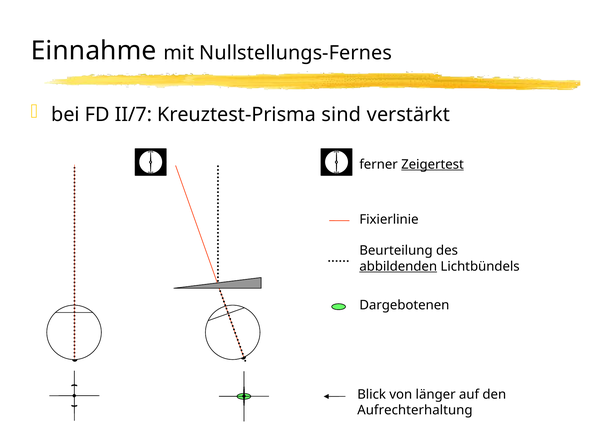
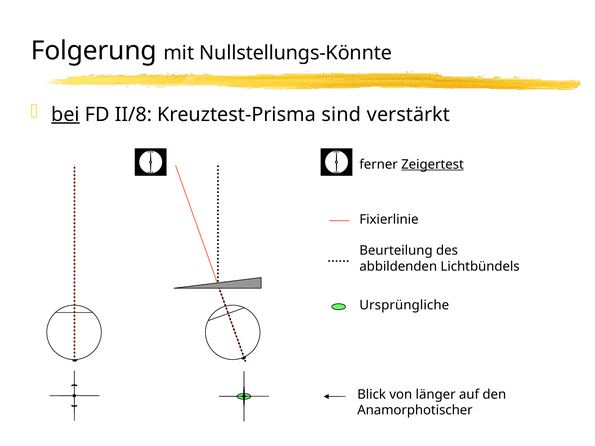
Einnahme: Einnahme -> Folgerung (94, 51)
Nullstellungs-Fernes: Nullstellungs-Fernes -> Nullstellungs-Könnte (296, 53)
bei underline: none -> present (65, 115)
II/7: II/7 -> II/8 (133, 115)
abbildenden underline: present -> none (398, 267)
Dargebotenen: Dargebotenen -> Ursprüngliche (404, 305)
Aufrechterhaltung: Aufrechterhaltung -> Anamorphotischer (415, 411)
